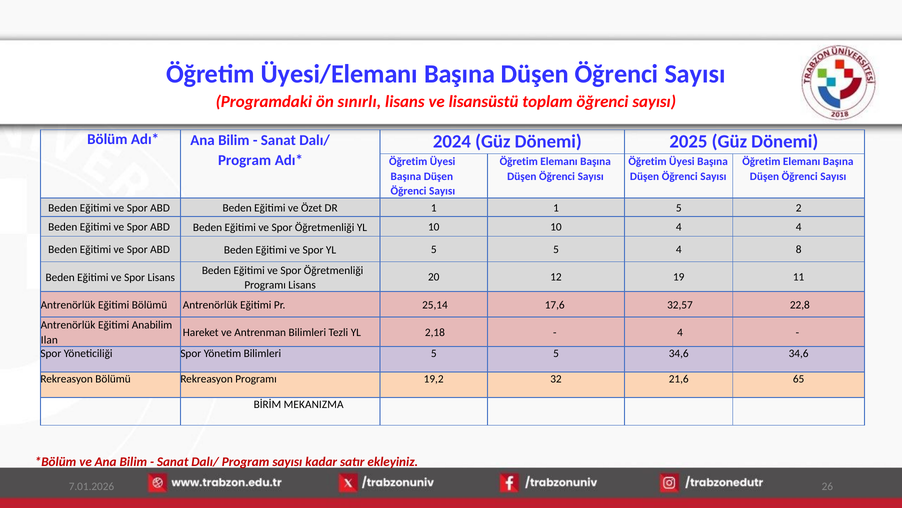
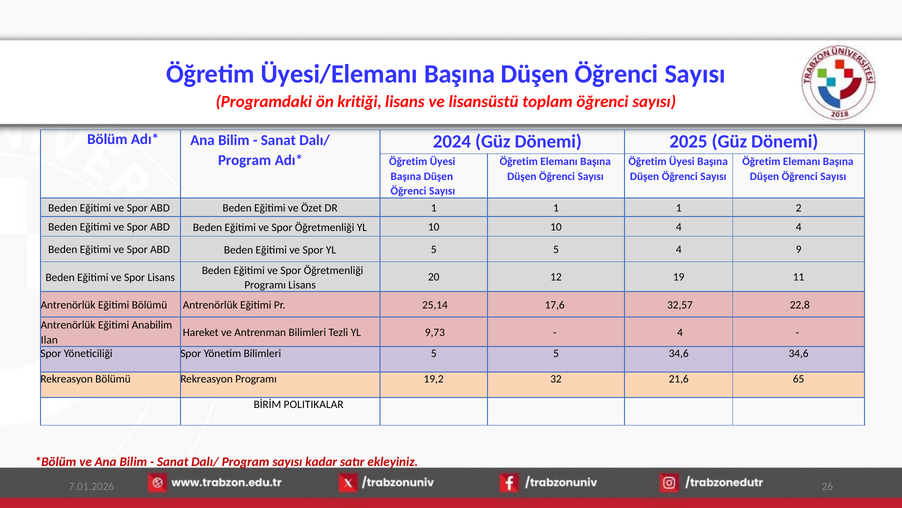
sınırlı: sınırlı -> kritiği (360, 102)
1 1 5: 5 -> 1 (679, 208)
8: 8 -> 9 (799, 249)
2,18: 2,18 -> 9,73 (435, 332)
MEKANIZMA: MEKANIZMA -> POLITIKALAR (314, 404)
